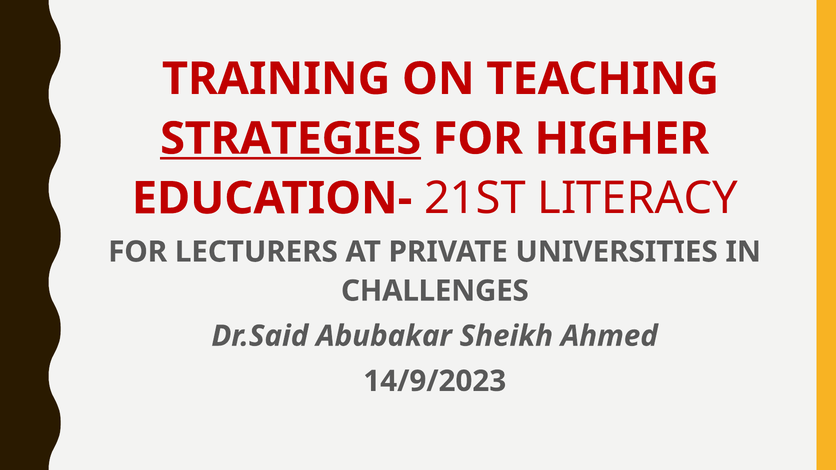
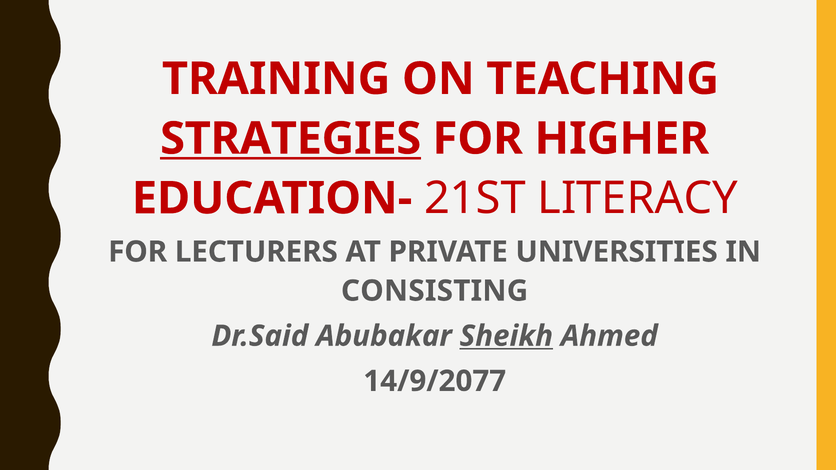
CHALLENGES: CHALLENGES -> CONSISTING (435, 291)
Sheikh underline: none -> present (506, 336)
14/9/2023: 14/9/2023 -> 14/9/2077 (435, 381)
